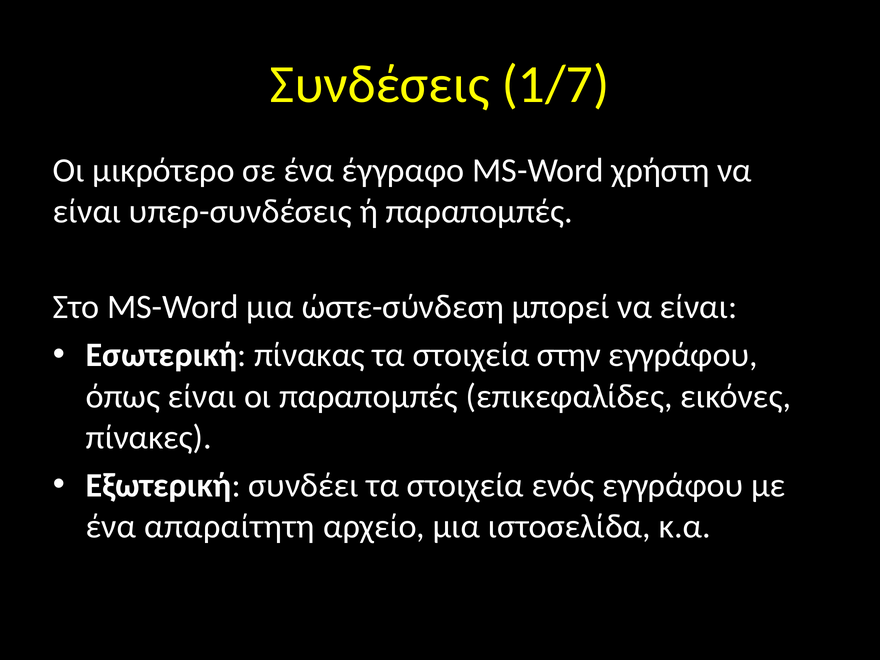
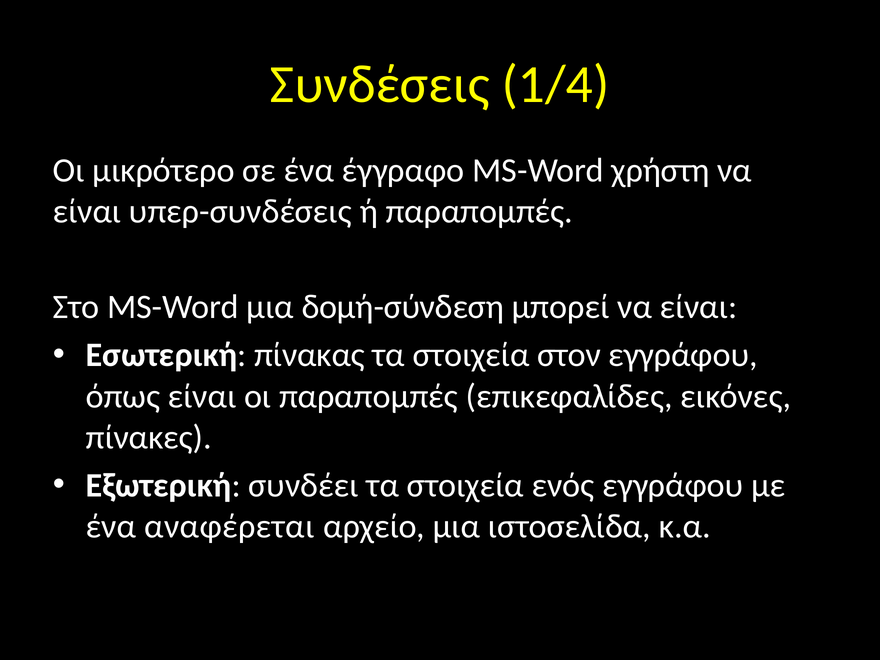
1/7: 1/7 -> 1/4 (556, 85)
ώστε-σύνδεση: ώστε-σύνδεση -> δομή-σύνδεση (403, 307)
στην: στην -> στον (569, 355)
απαραίτητη: απαραίτητη -> αναφέρεται (229, 526)
